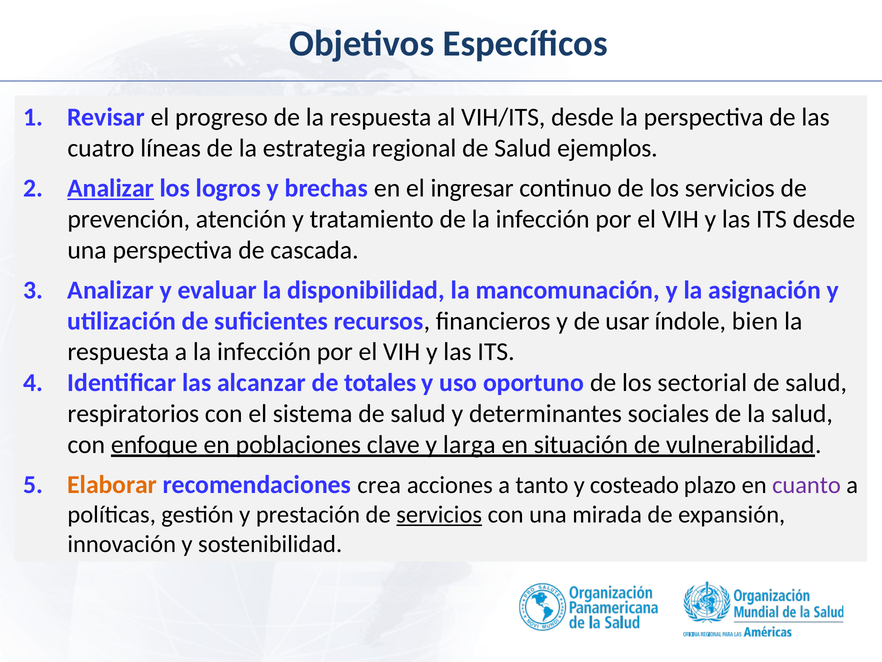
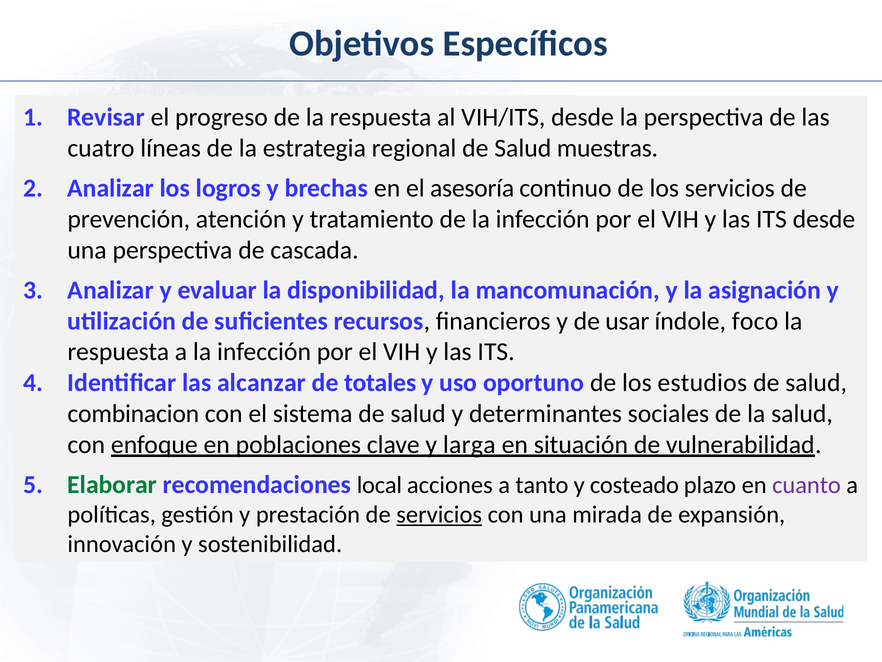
ejemplos: ejemplos -> muestras (607, 148)
Analizar underline: present -> none (111, 188)
ingresar: ingresar -> asesoría (472, 188)
bien: bien -> foco (755, 321)
sectorial: sectorial -> estudios (702, 383)
respiratorios: respiratorios -> combinacion (133, 413)
Elaborar colour: orange -> green (112, 484)
crea: crea -> local (379, 485)
